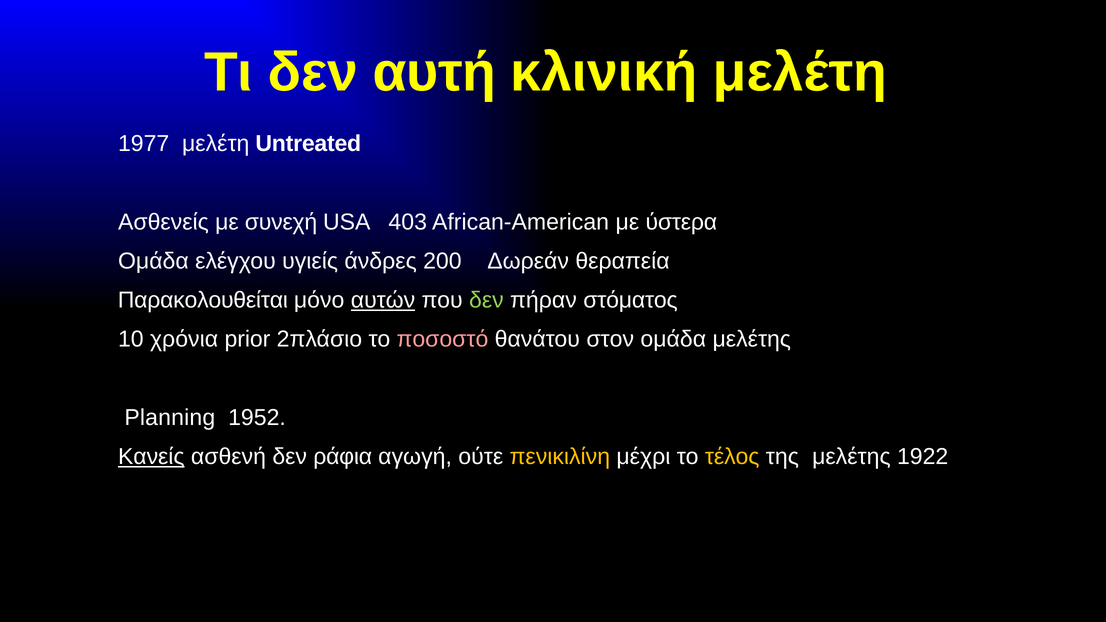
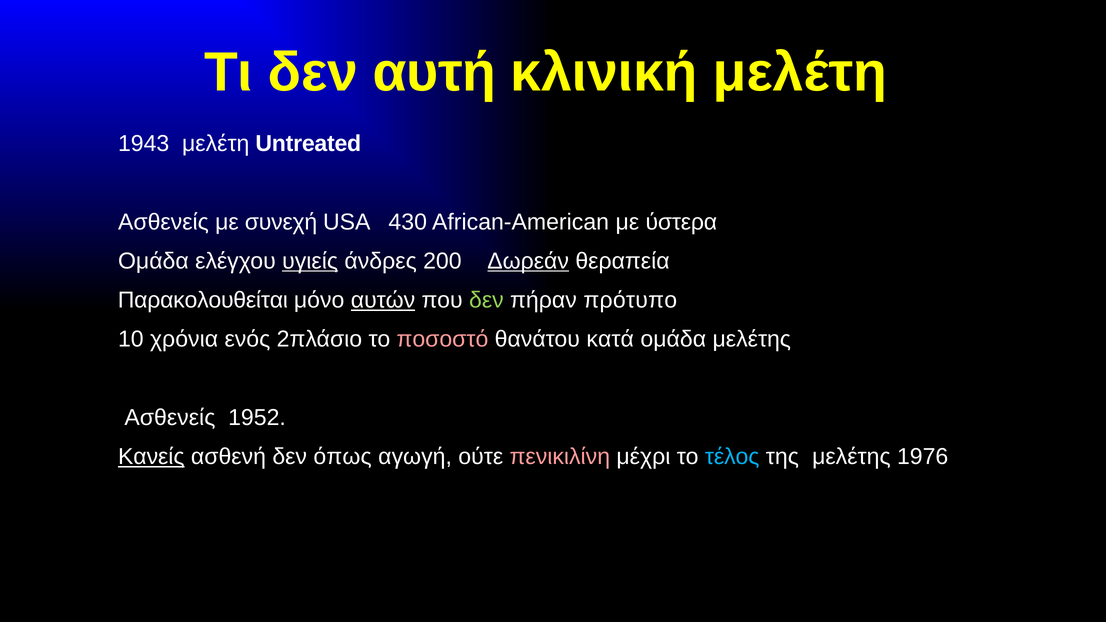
1977: 1977 -> 1943 (144, 144)
403: 403 -> 430 (408, 222)
υγιείς underline: none -> present (310, 261)
Δωρεάν underline: none -> present (528, 261)
στόματος: στόματος -> πρότυπο (630, 300)
prior: prior -> ενός (247, 339)
στον: στον -> κατά (610, 339)
Planning: Planning -> Ασθενείς (170, 418)
ράφια: ράφια -> όπως (343, 457)
πενικιλίνη colour: yellow -> pink (560, 457)
τέλος colour: yellow -> light blue (732, 457)
1922: 1922 -> 1976 (923, 457)
